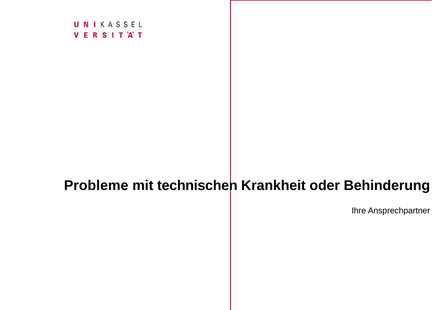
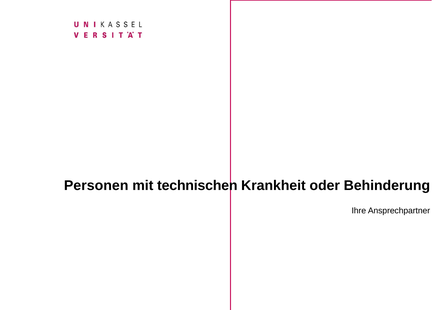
Probleme: Probleme -> Personen (96, 186)
